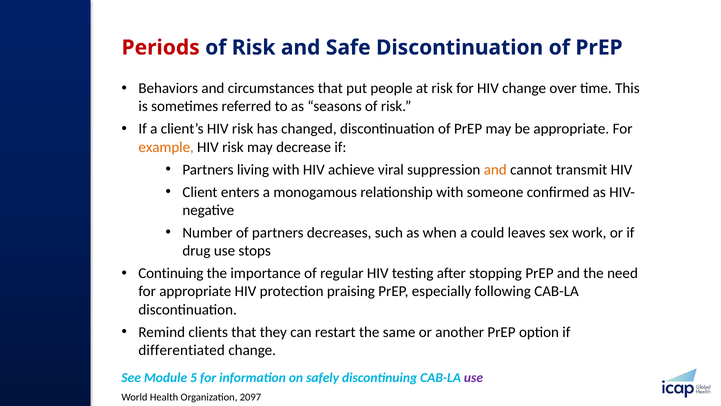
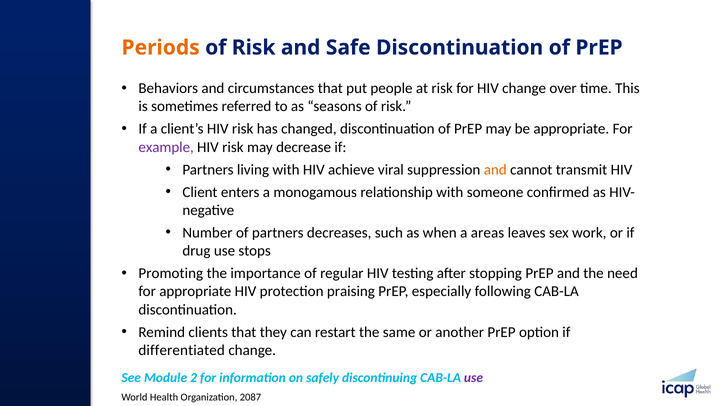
Periods colour: red -> orange (161, 48)
example colour: orange -> purple (166, 147)
could: could -> areas (488, 233)
Continuing: Continuing -> Promoting (171, 273)
5: 5 -> 2 (194, 377)
2097: 2097 -> 2087 (250, 397)
